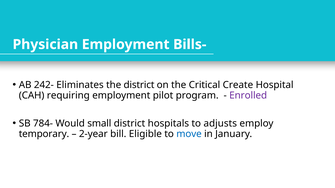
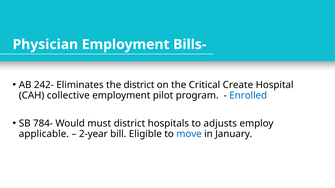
requiring: requiring -> collective (68, 96)
Enrolled colour: purple -> blue (248, 96)
small: small -> must (99, 124)
temporary: temporary -> applicable (44, 134)
